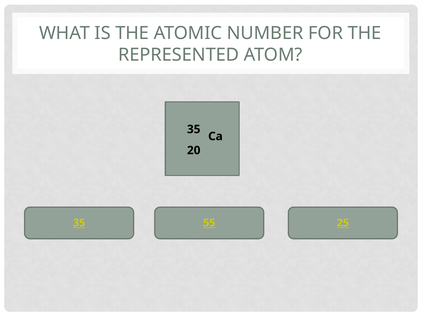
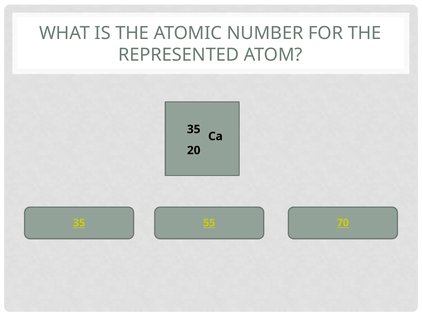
25: 25 -> 70 (343, 223)
